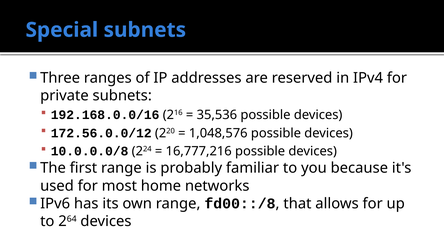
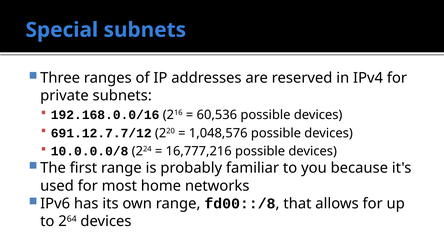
35,536: 35,536 -> 60,536 (217, 115)
172.56.0.0/12: 172.56.0.0/12 -> 691.12.7.7/12 (101, 133)
